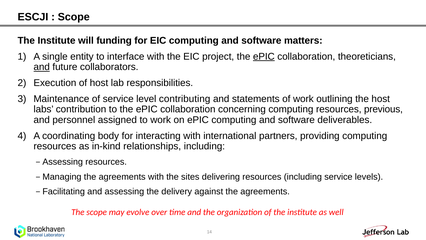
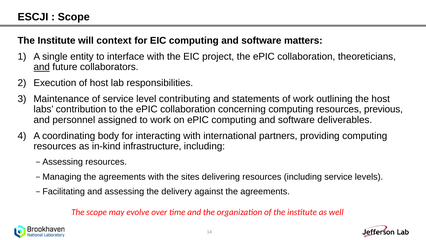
funding: funding -> context (114, 41)
ePIC underline: present -> none (264, 56)
relationships: relationships -> infrastructure (152, 146)
